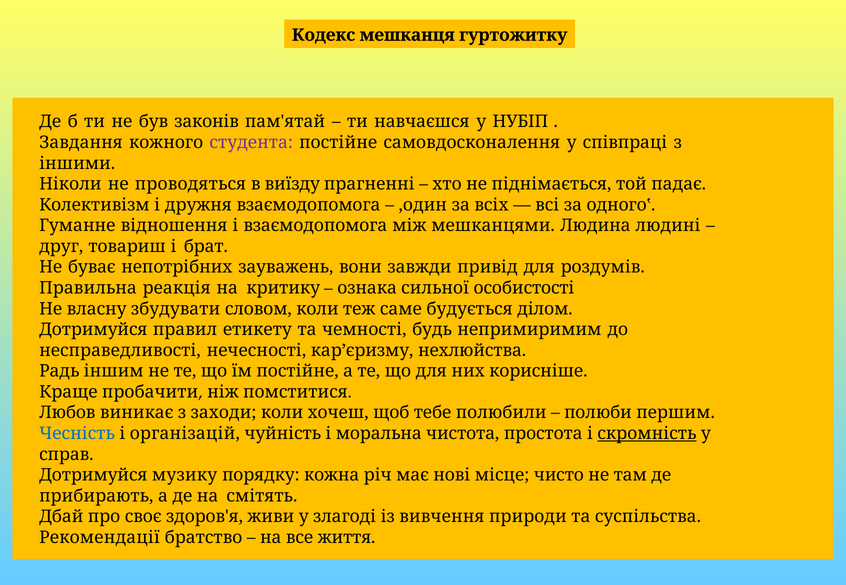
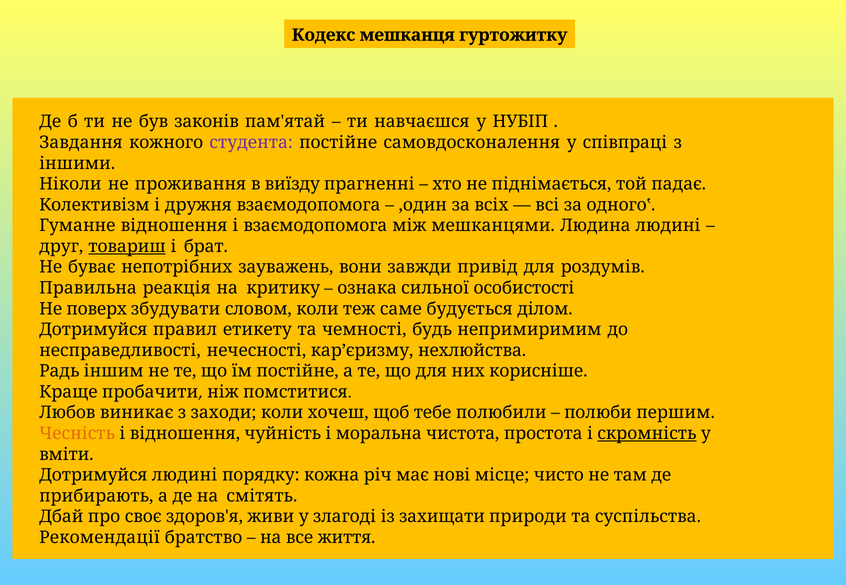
проводяться: проводяться -> проживання (190, 184)
товариш underline: none -> present (127, 247)
власну: власну -> поверх (97, 309)
Чесність colour: blue -> orange (77, 434)
і організацій: організацій -> відношення (185, 434)
справ: справ -> вміти (66, 455)
Дотримуйся музику: музику -> людині (185, 476)
вивчення: вивчення -> захищати (442, 517)
